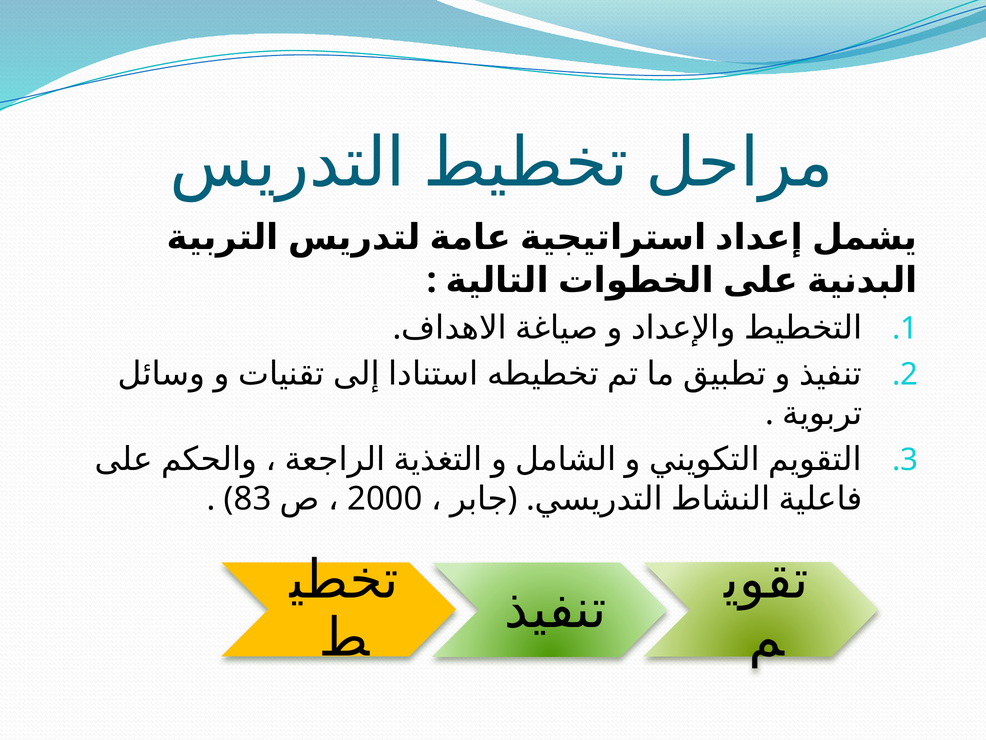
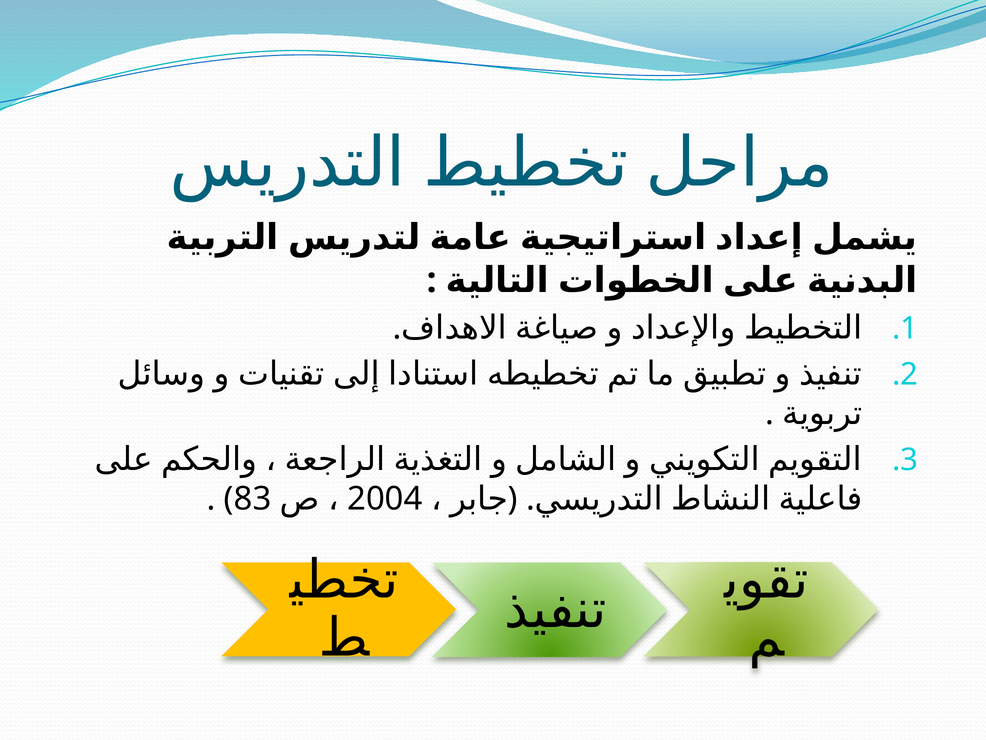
2000: 2000 -> 2004 (385, 498)
